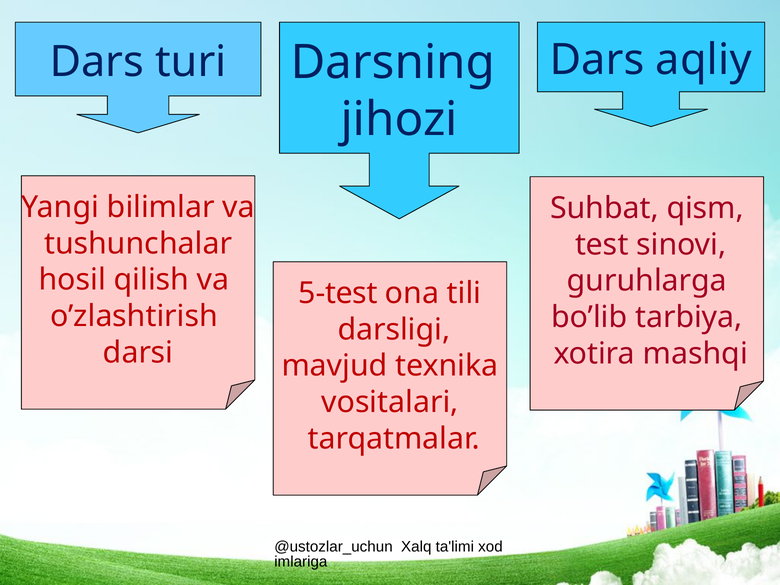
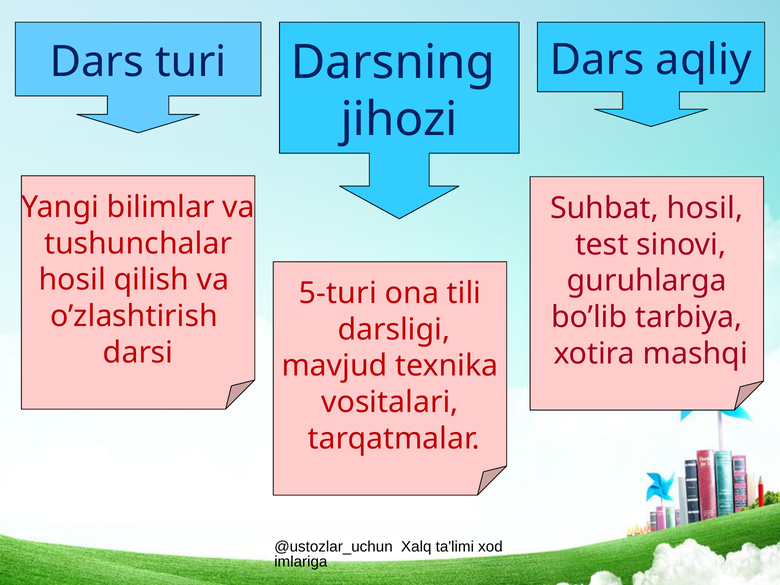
Suhbat qism: qism -> hosil (705, 208)
5-test: 5-test -> 5-turi (338, 293)
